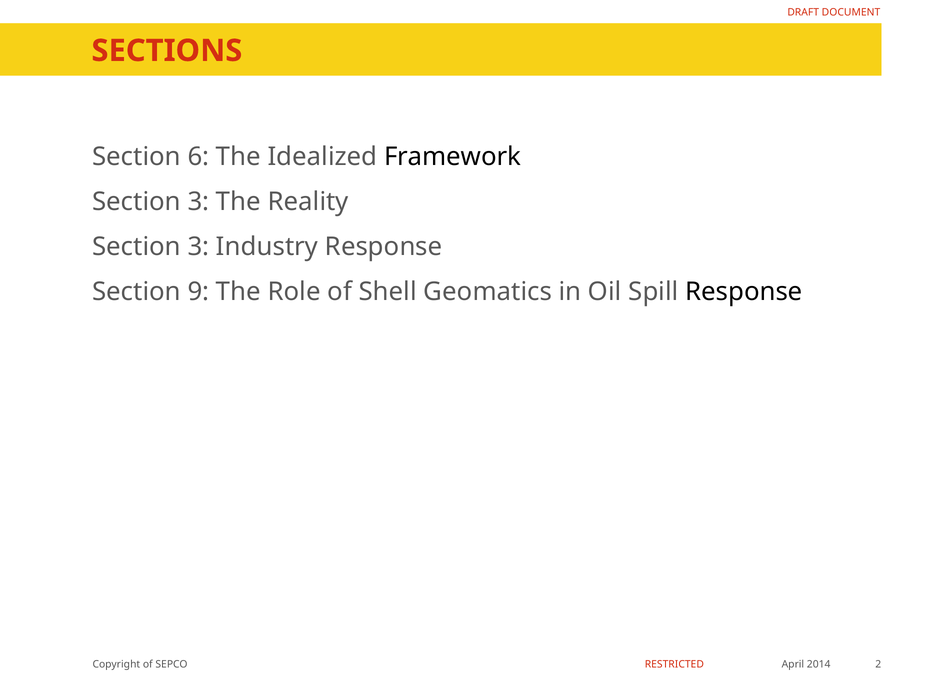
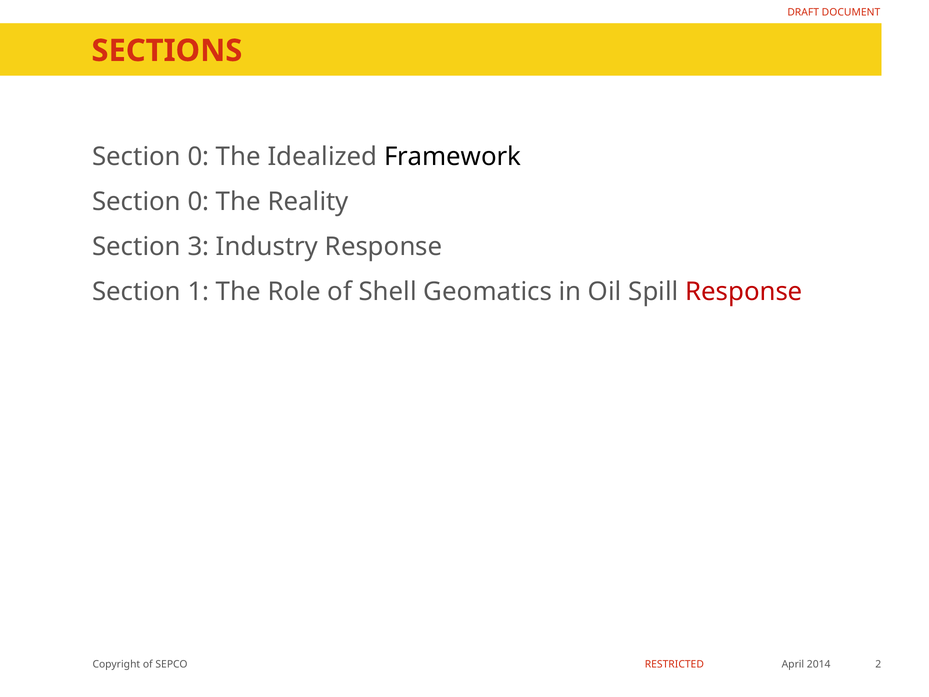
6: 6 -> 0 (198, 157)
3: 3 -> 0 (198, 202)
9: 9 -> 1 (198, 292)
Response colour: black -> red (744, 292)
